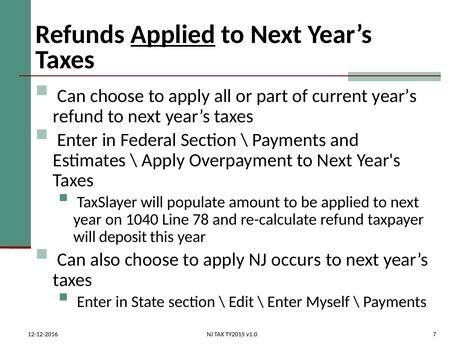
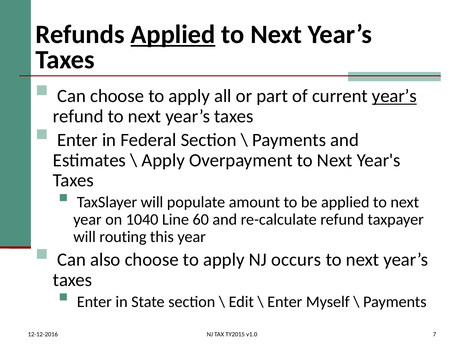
year’s underline: none -> present (394, 96)
78: 78 -> 60 (201, 220)
deposit: deposit -> routing (123, 237)
